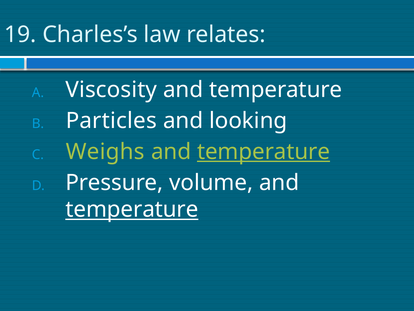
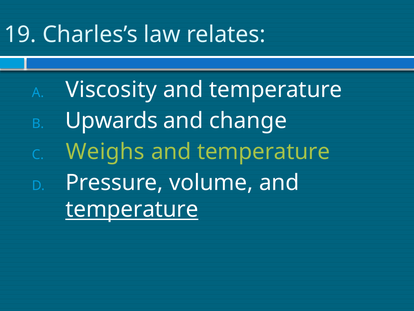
Particles: Particles -> Upwards (111, 120)
looking: looking -> change (248, 120)
temperature underline: present -> none (264, 151)
